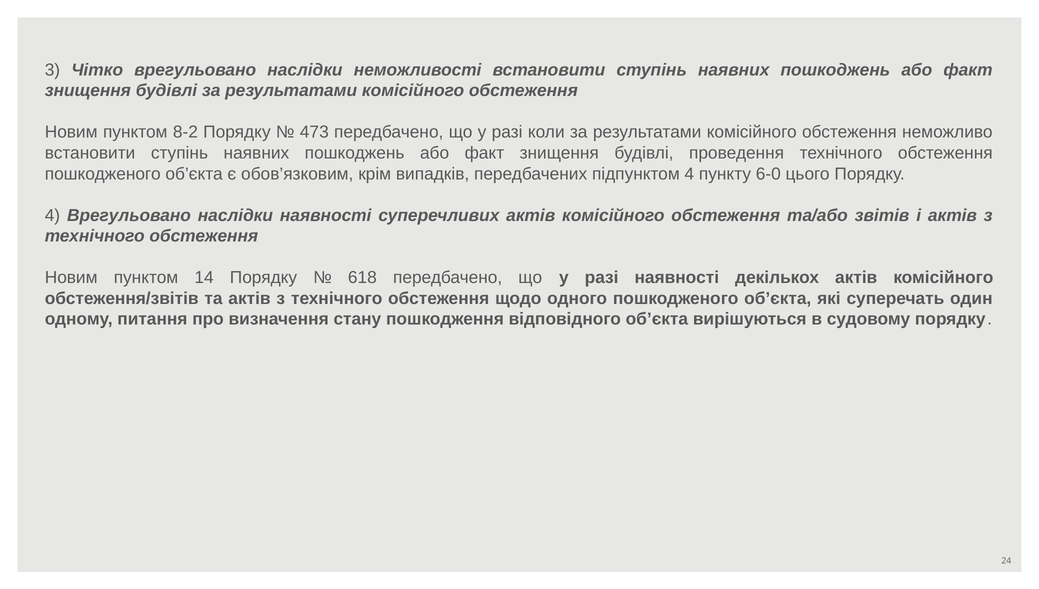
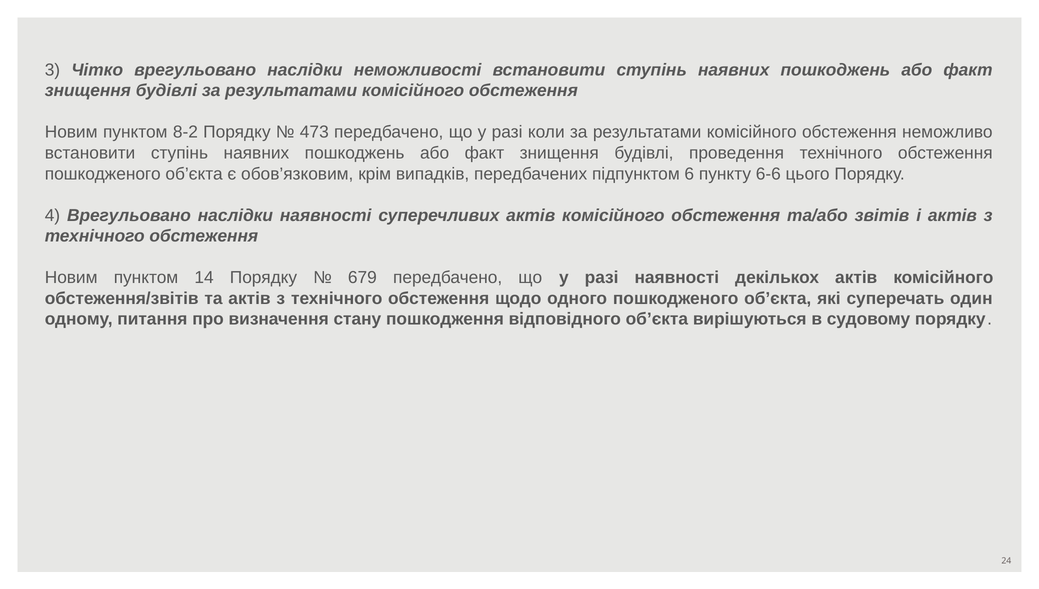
підпунктом 4: 4 -> 6 (689, 174)
6-0: 6-0 -> 6-6 (768, 174)
618: 618 -> 679 (362, 278)
